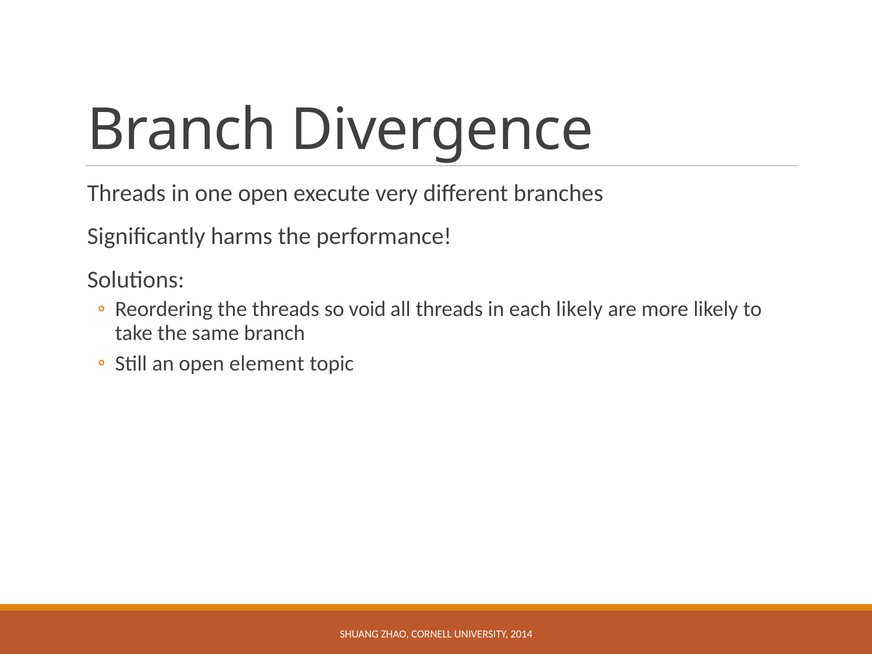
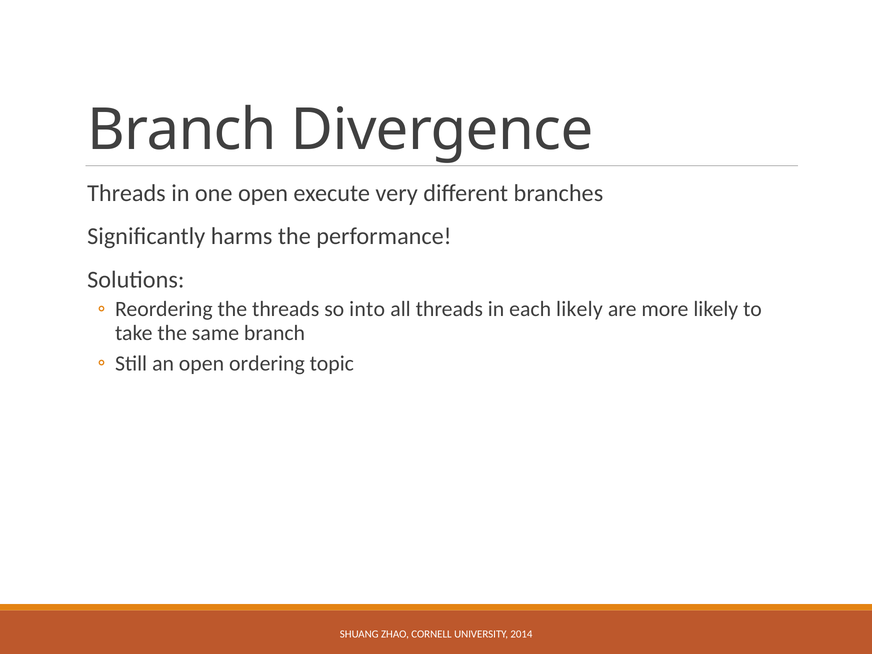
void: void -> into (367, 309)
element: element -> ordering (267, 364)
